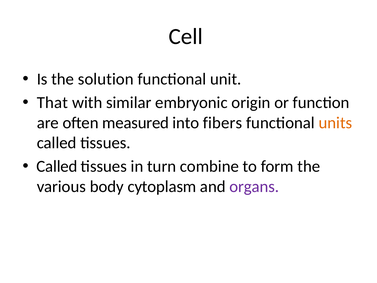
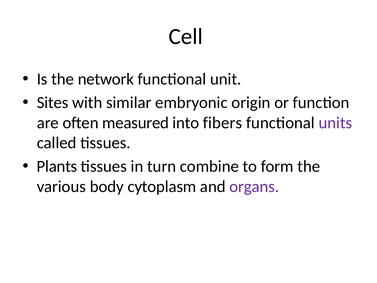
solution: solution -> network (106, 79)
That: That -> Sites (53, 103)
units colour: orange -> purple (335, 123)
Called: Called -> Plants (57, 166)
